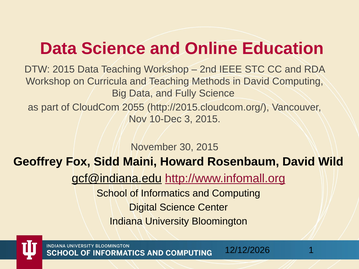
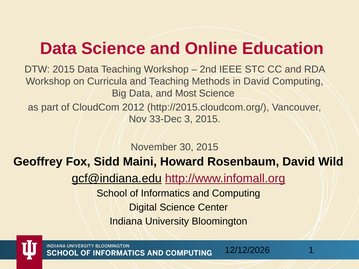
Fully: Fully -> Most (186, 93)
2055: 2055 -> 2012 (133, 107)
10-Dec: 10-Dec -> 33-Dec (165, 119)
